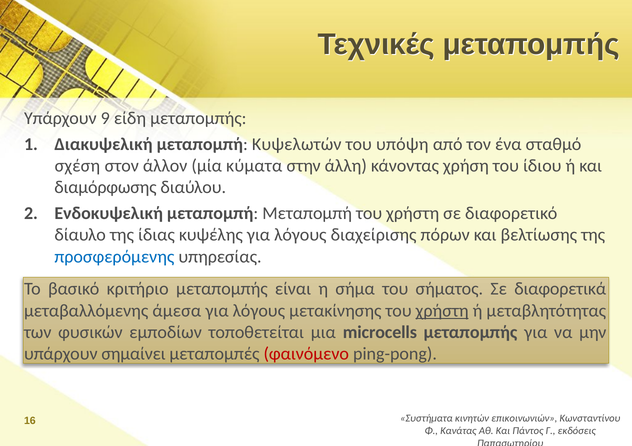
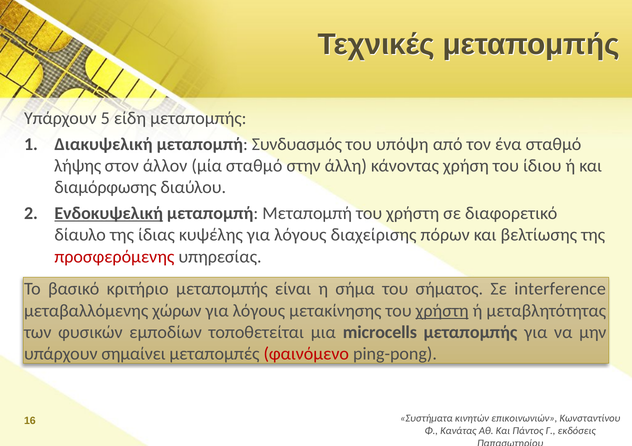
9: 9 -> 5 (105, 118)
Κυψελωτών: Κυψελωτών -> Συνδυασμός (297, 144)
σχέση: σχέση -> λήψης (78, 166)
μία κύματα: κύματα -> σταθμό (254, 166)
Ενδοκυψελική underline: none -> present (109, 214)
προσφερόμενης colour: blue -> red (114, 257)
διαφορετικά: διαφορετικά -> interference (560, 289)
άμεσα: άμεσα -> χώρων (177, 311)
